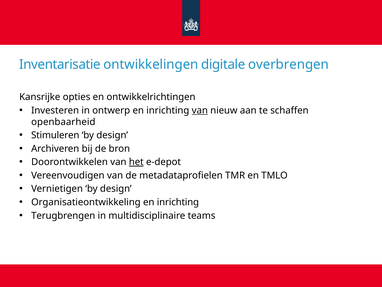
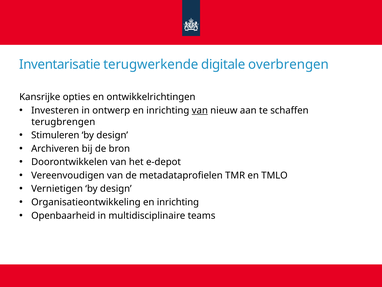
ontwikkelingen: ontwikkelingen -> terugwerkende (151, 64)
openbaarheid: openbaarheid -> terugbrengen (63, 122)
het underline: present -> none (136, 162)
Terugbrengen: Terugbrengen -> Openbaarheid (63, 215)
